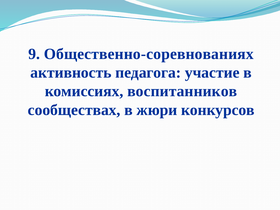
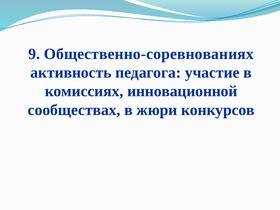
воспитанников: воспитанников -> инновационной (182, 91)
